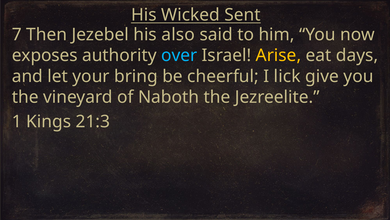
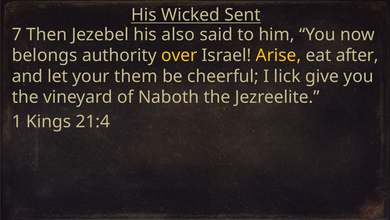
exposes: exposes -> belongs (45, 55)
over colour: light blue -> yellow (179, 55)
days: days -> after (357, 55)
bring: bring -> them (136, 76)
21:3: 21:3 -> 21:4 (93, 121)
